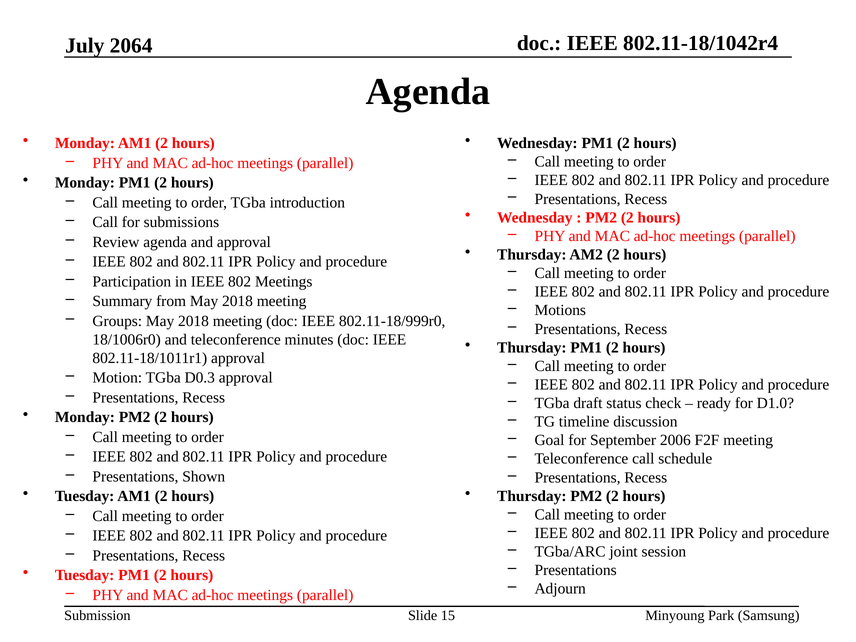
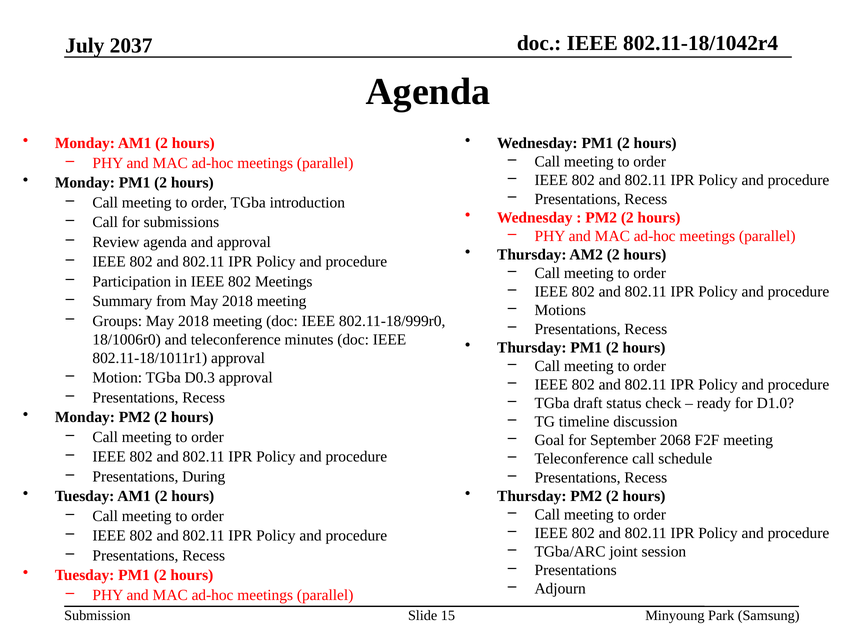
2064: 2064 -> 2037 (131, 46)
2006: 2006 -> 2068 (675, 440)
Shown: Shown -> During (204, 477)
